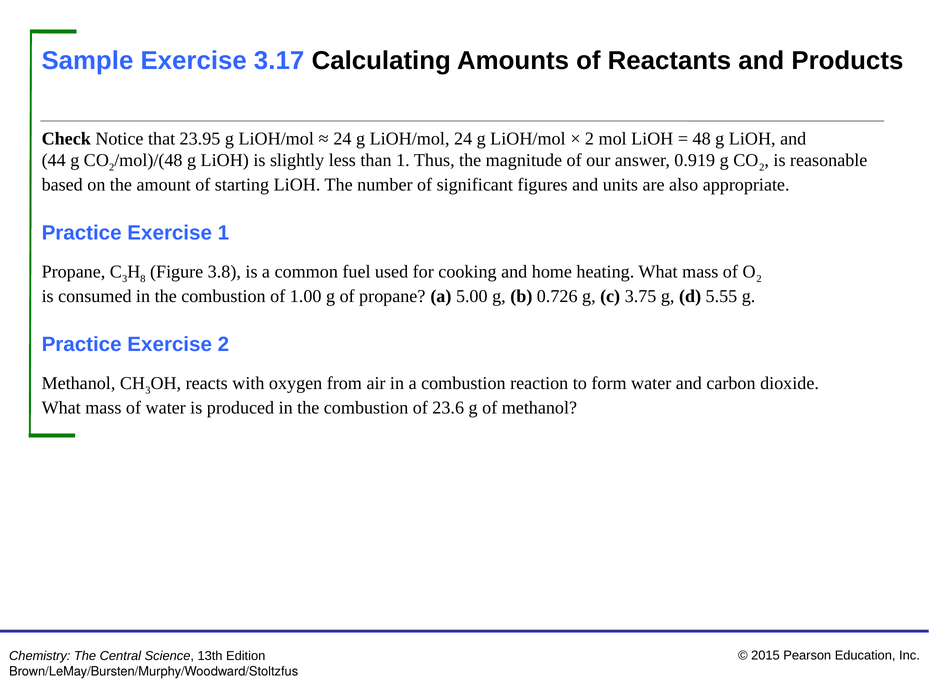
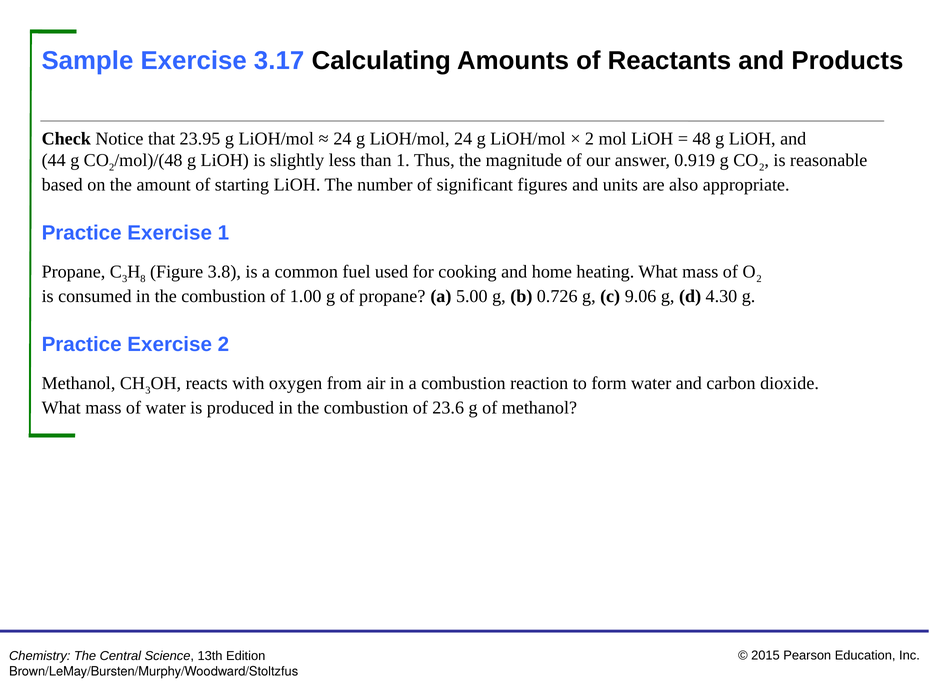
3.75: 3.75 -> 9.06 (641, 296)
5.55: 5.55 -> 4.30 (721, 296)
